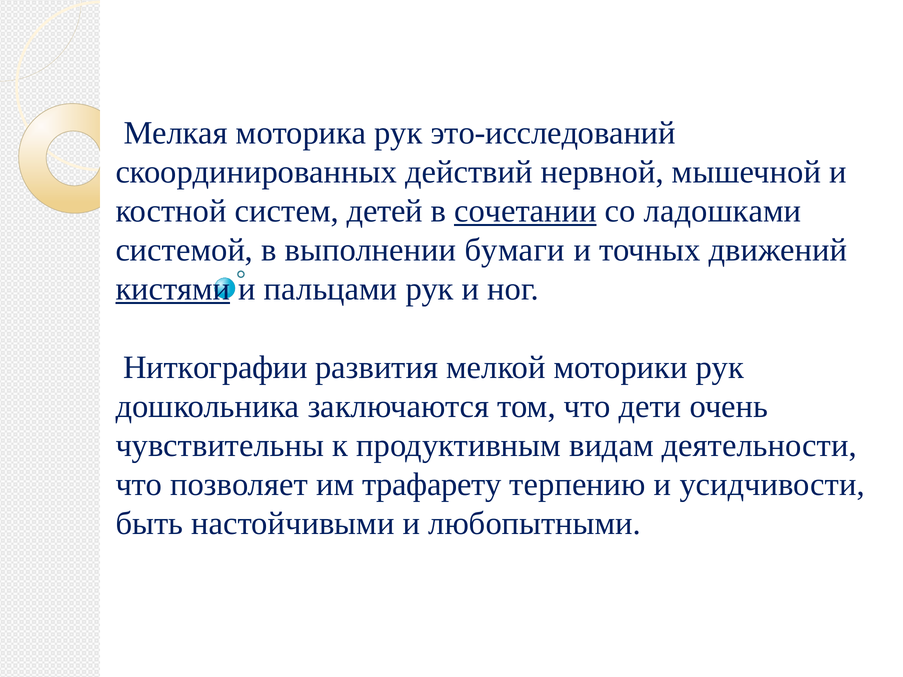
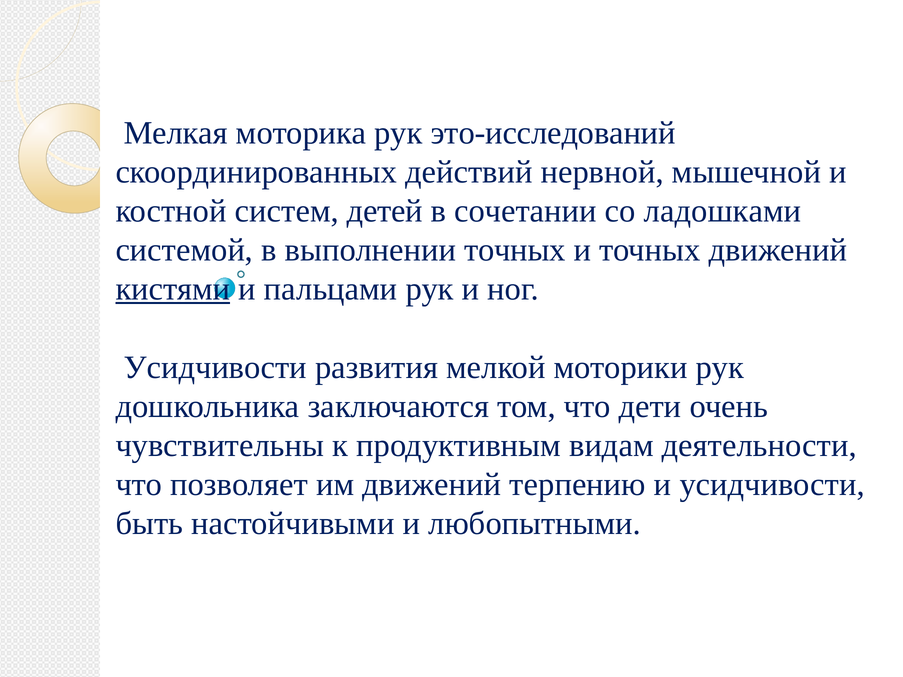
сочетании underline: present -> none (525, 211)
выполнении бумаги: бумаги -> точных (515, 250)
Ниткографии: Ниткографии -> Усидчивости (215, 367)
им трафарету: трафарету -> движений (432, 485)
